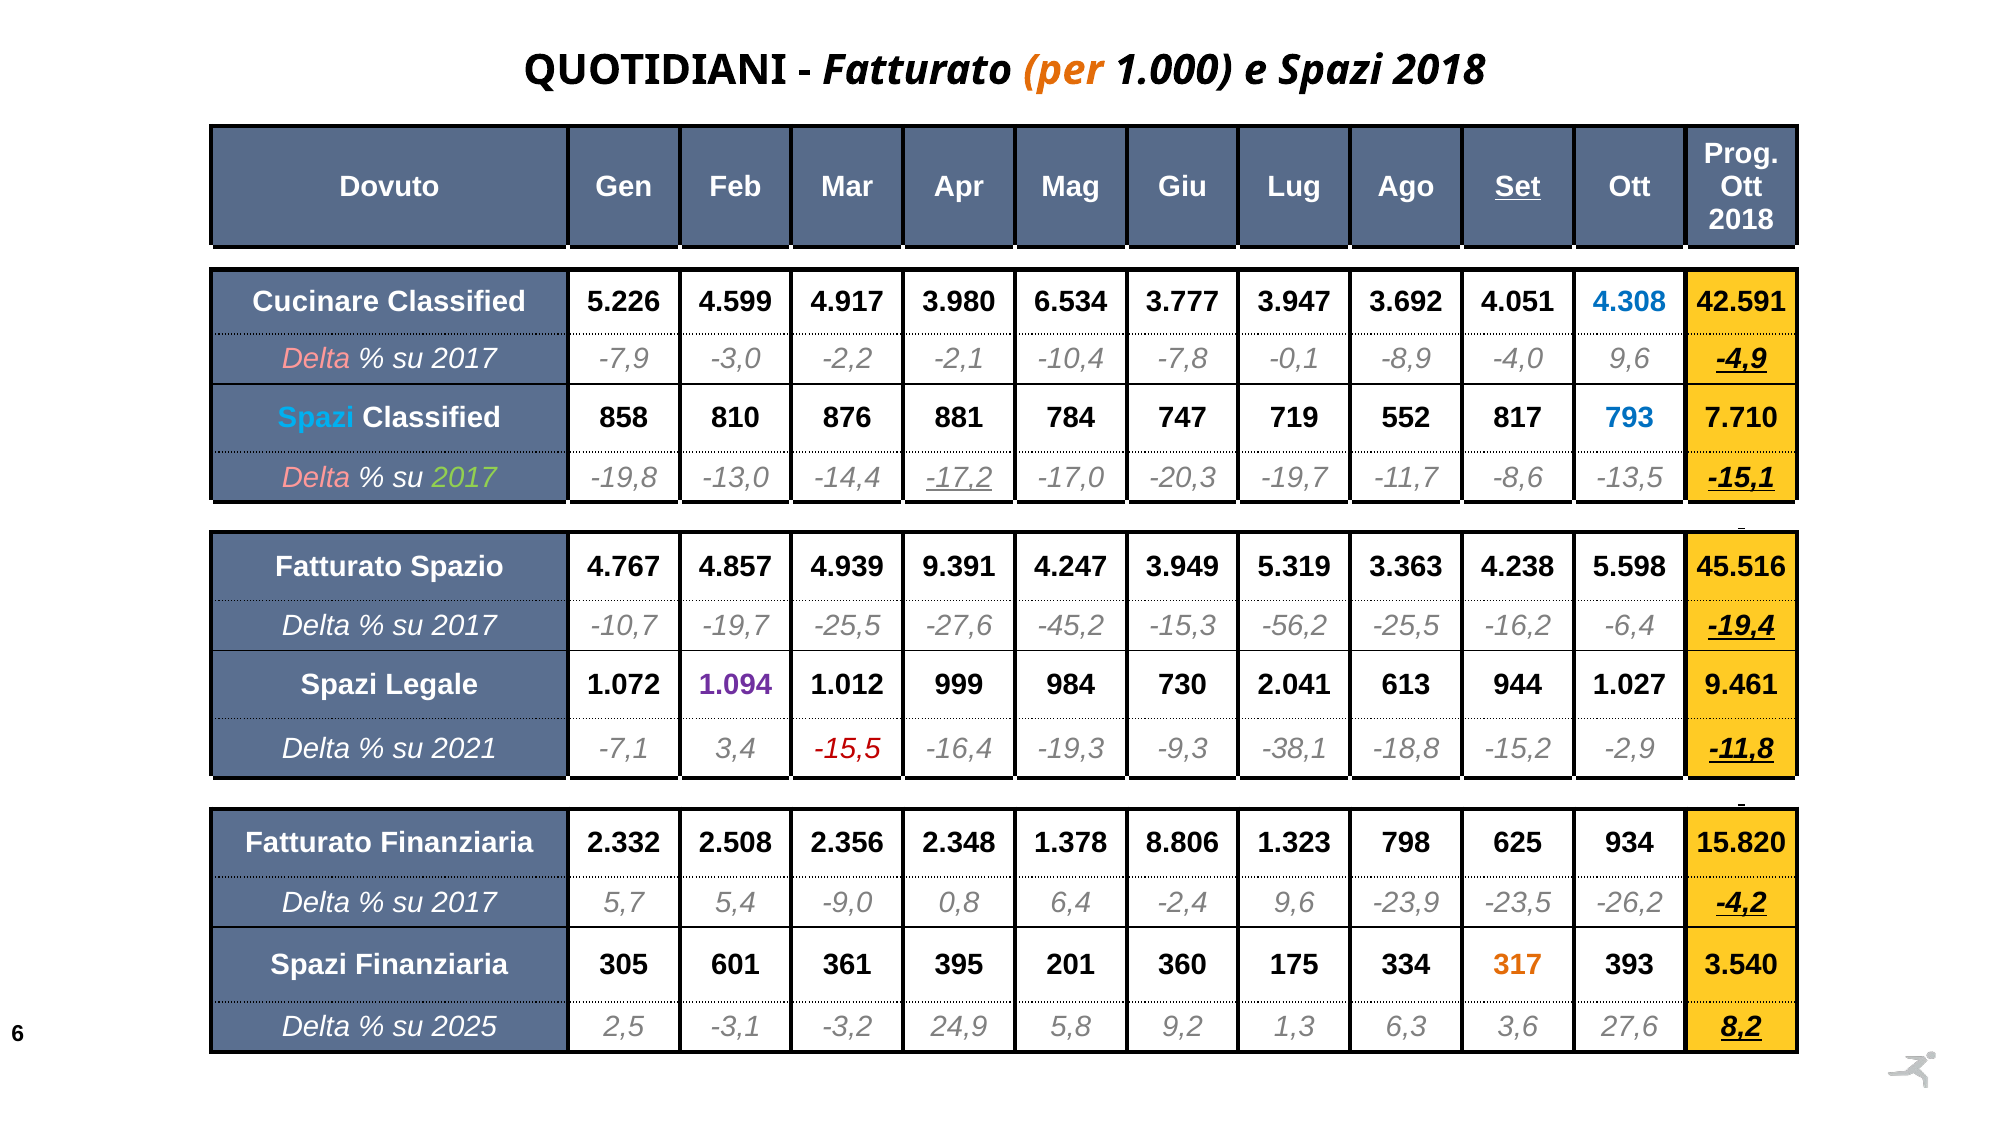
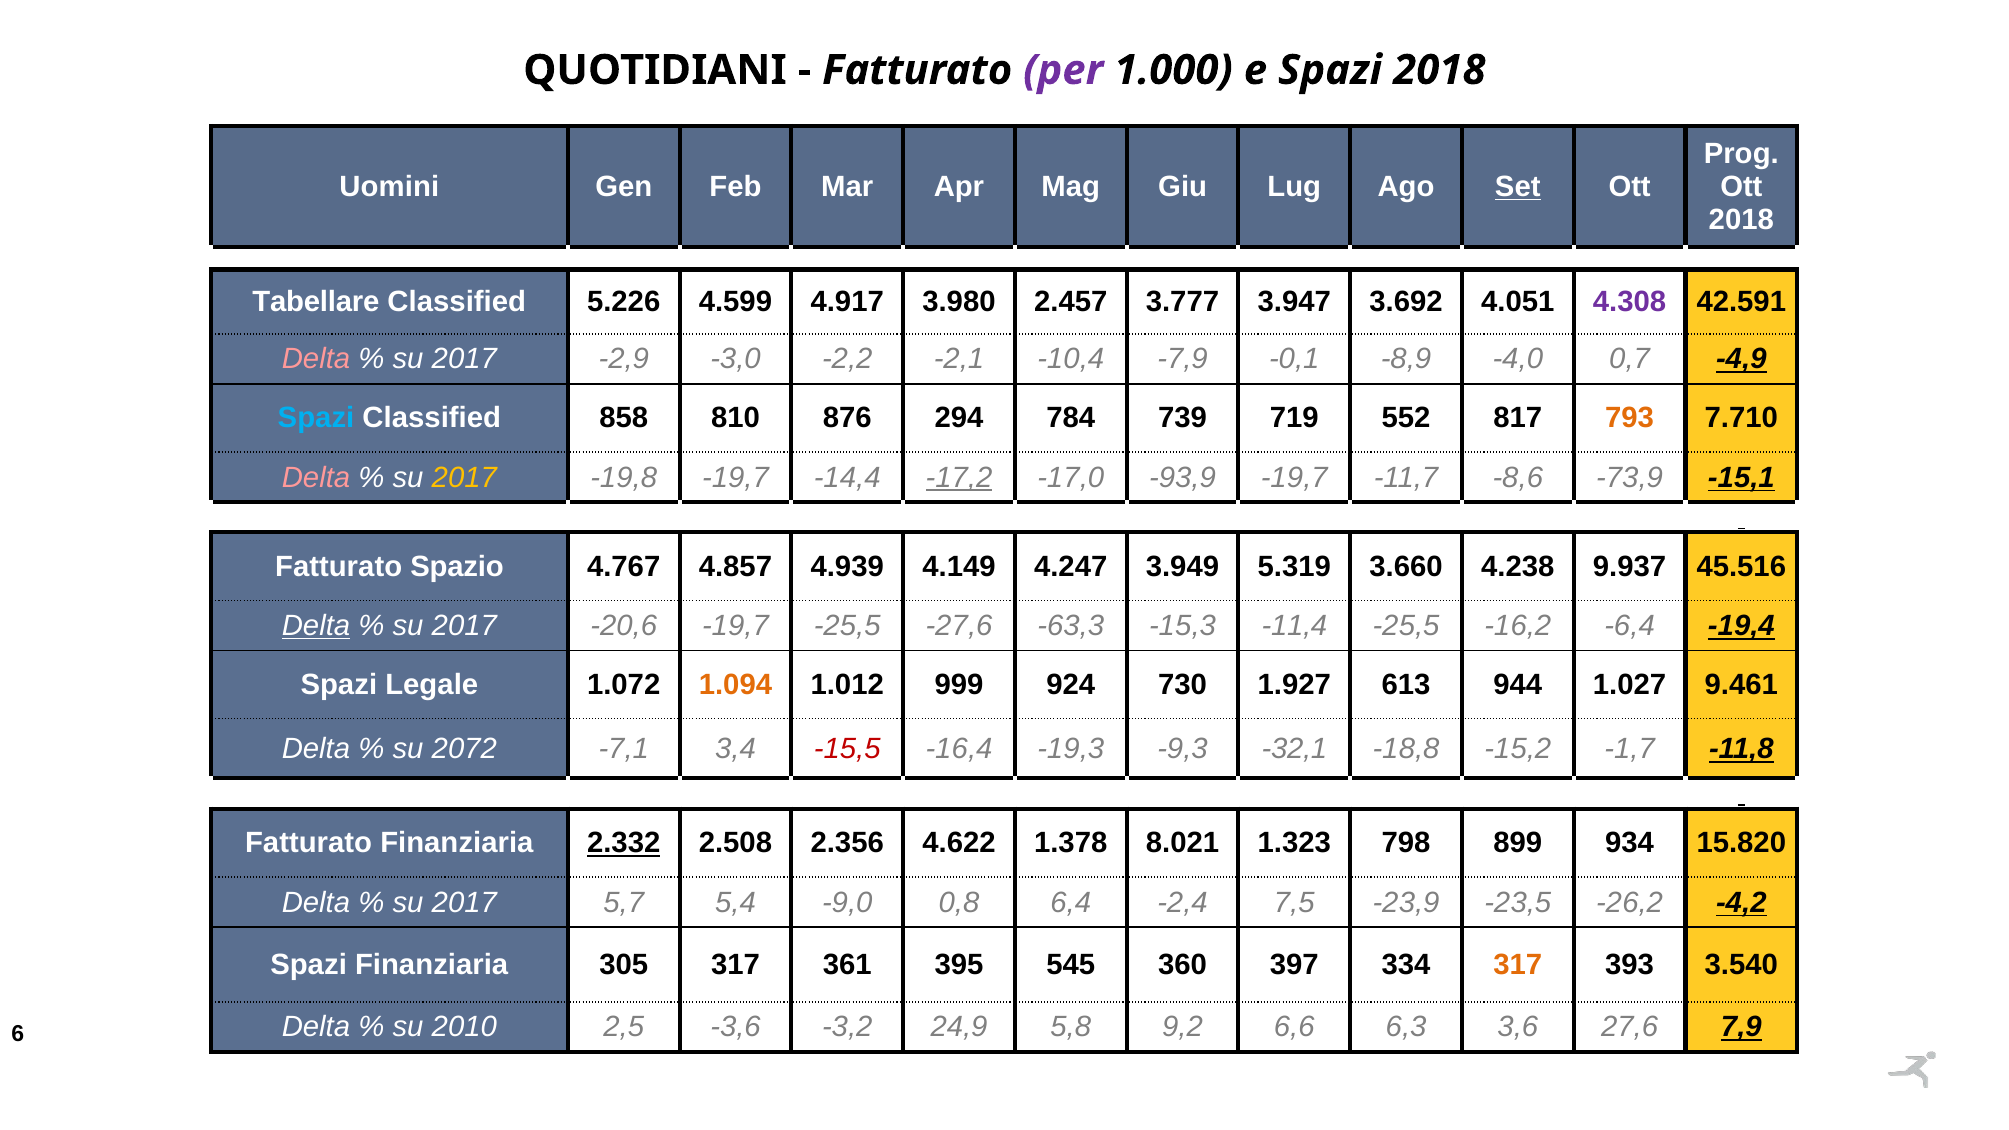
per colour: orange -> purple (1063, 70)
Dovuto: Dovuto -> Uomini (389, 187)
Cucinare: Cucinare -> Tabellare (316, 302)
6.534: 6.534 -> 2.457 (1071, 302)
4.308 colour: blue -> purple (1630, 302)
-7,9: -7,9 -> -2,9 (624, 359)
-7,8: -7,8 -> -7,9 (1183, 359)
-4,0 9,6: 9,6 -> 0,7 (1630, 359)
881: 881 -> 294 (959, 418)
747: 747 -> 739 (1182, 418)
793 colour: blue -> orange (1630, 418)
2017 colour: light green -> yellow (464, 477)
-19,8 -13,0: -13,0 -> -19,7 (735, 477)
-20,3: -20,3 -> -93,9 (1183, 477)
-13,5: -13,5 -> -73,9 (1630, 477)
9.391: 9.391 -> 4.149 (959, 567)
3.363: 3.363 -> 3.660 (1406, 567)
5.598: 5.598 -> 9.937 (1630, 567)
Delta underline: none -> present (316, 626)
-10,7: -10,7 -> -20,6 (624, 626)
-45,2: -45,2 -> -63,3 (1071, 626)
-56,2: -56,2 -> -11,4 (1294, 626)
1.094 colour: purple -> orange (735, 685)
984: 984 -> 924 (1071, 685)
2.041: 2.041 -> 1.927 (1294, 685)
2021: 2021 -> 2072 (464, 749)
-38,1: -38,1 -> -32,1 (1294, 749)
-2,9: -2,9 -> -1,7 (1630, 749)
2.332 underline: none -> present (624, 843)
2.348: 2.348 -> 4.622 (959, 843)
8.806: 8.806 -> 8.021 (1183, 843)
625: 625 -> 899 (1518, 843)
-2,4 9,6: 9,6 -> 7,5 (1294, 902)
305 601: 601 -> 317 (735, 965)
201: 201 -> 545 (1071, 965)
175: 175 -> 397 (1294, 965)
2025: 2025 -> 2010 (464, 1027)
-3,1: -3,1 -> -3,6 (736, 1027)
1,3: 1,3 -> 6,6 (1294, 1027)
8,2: 8,2 -> 7,9 (1741, 1027)
